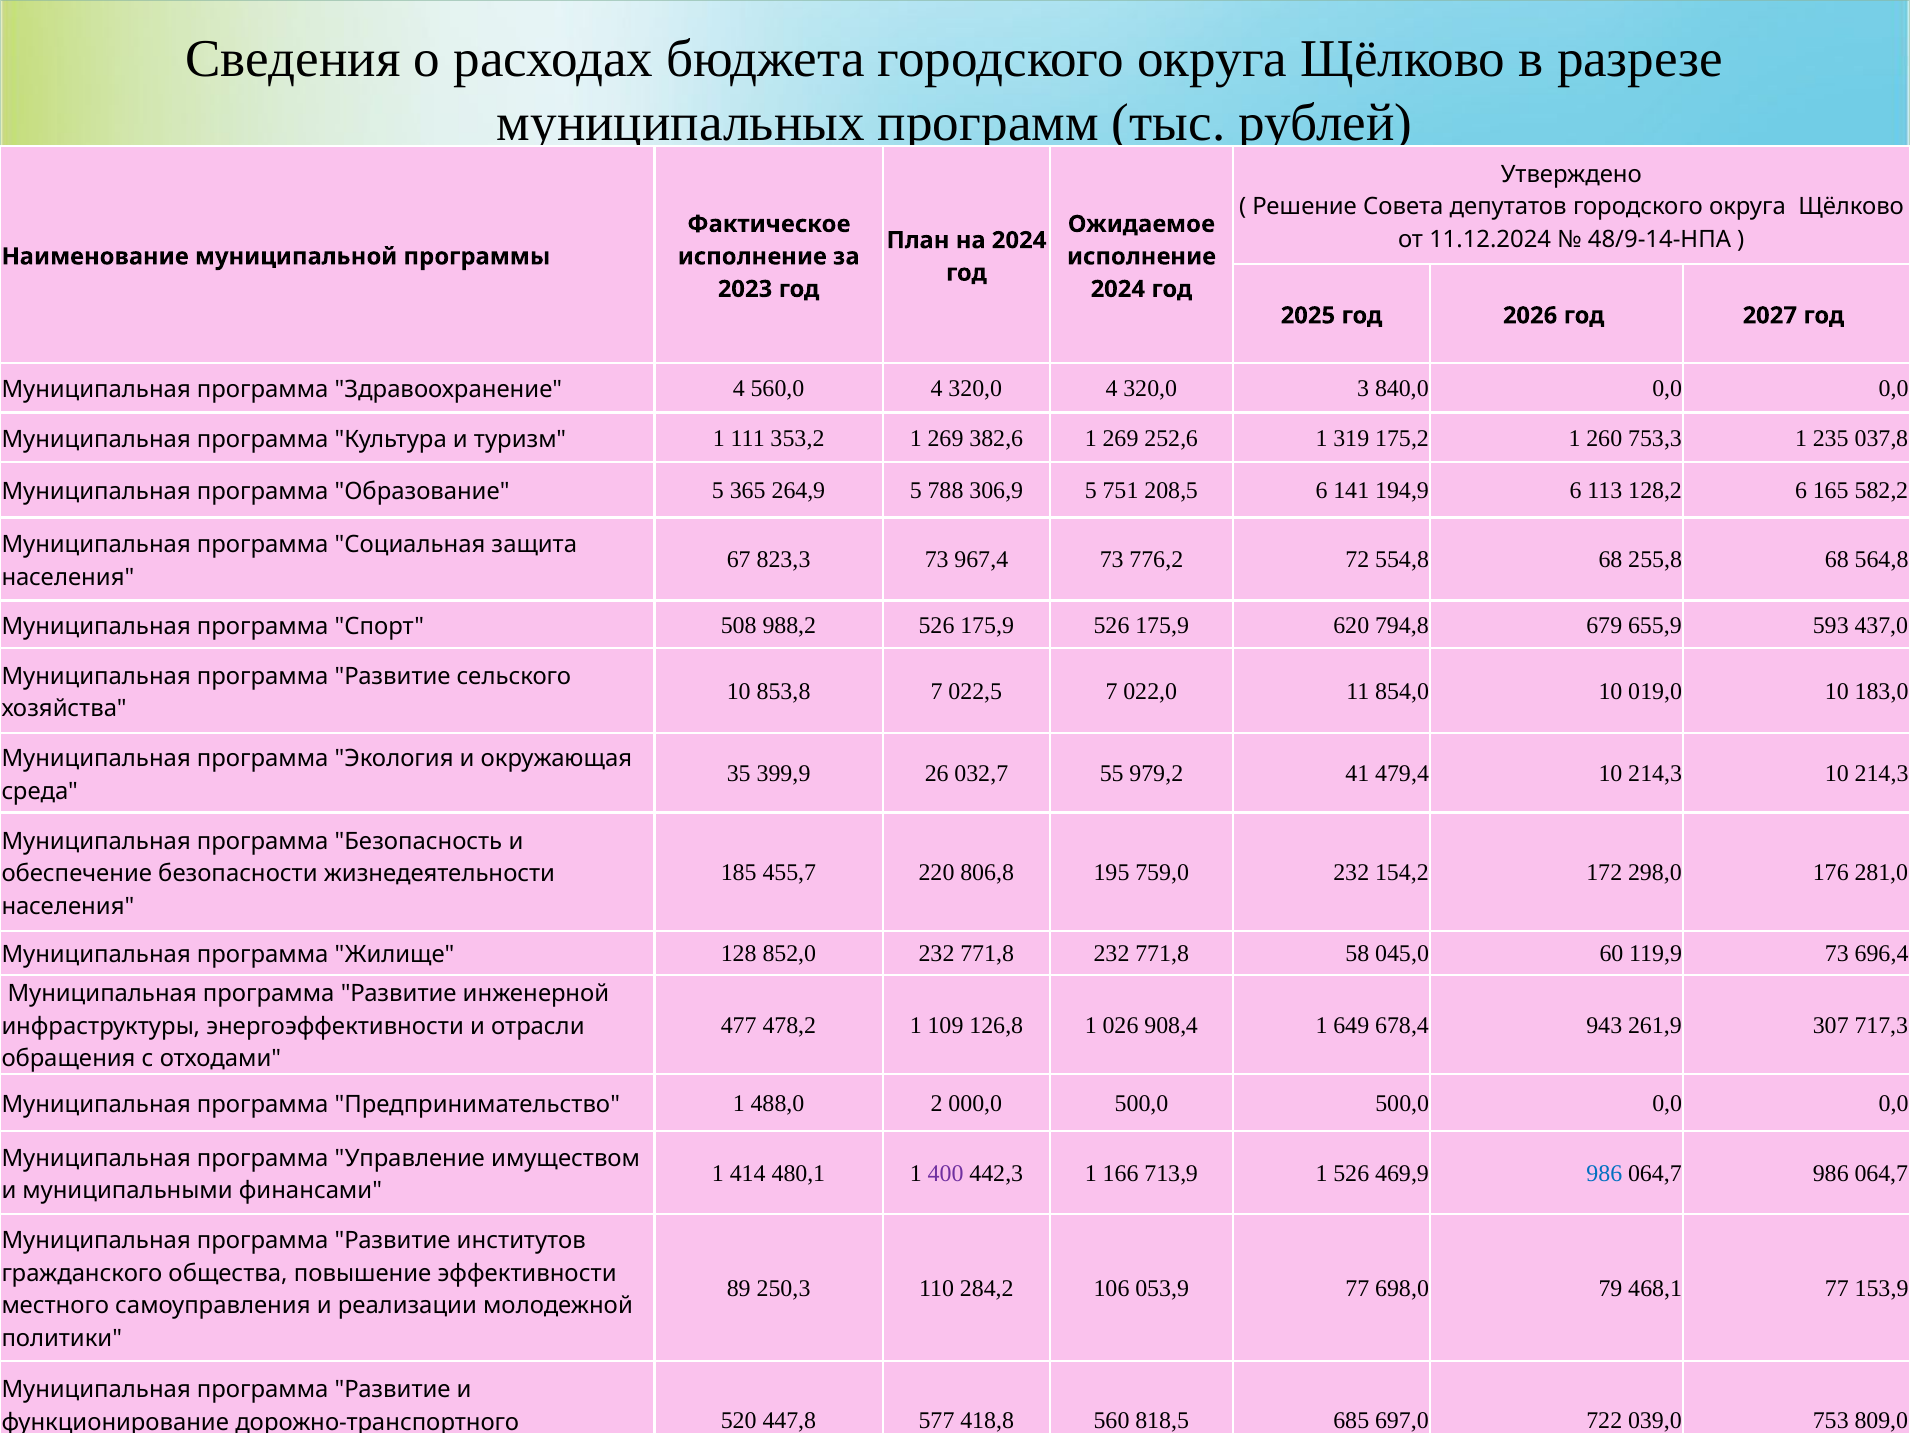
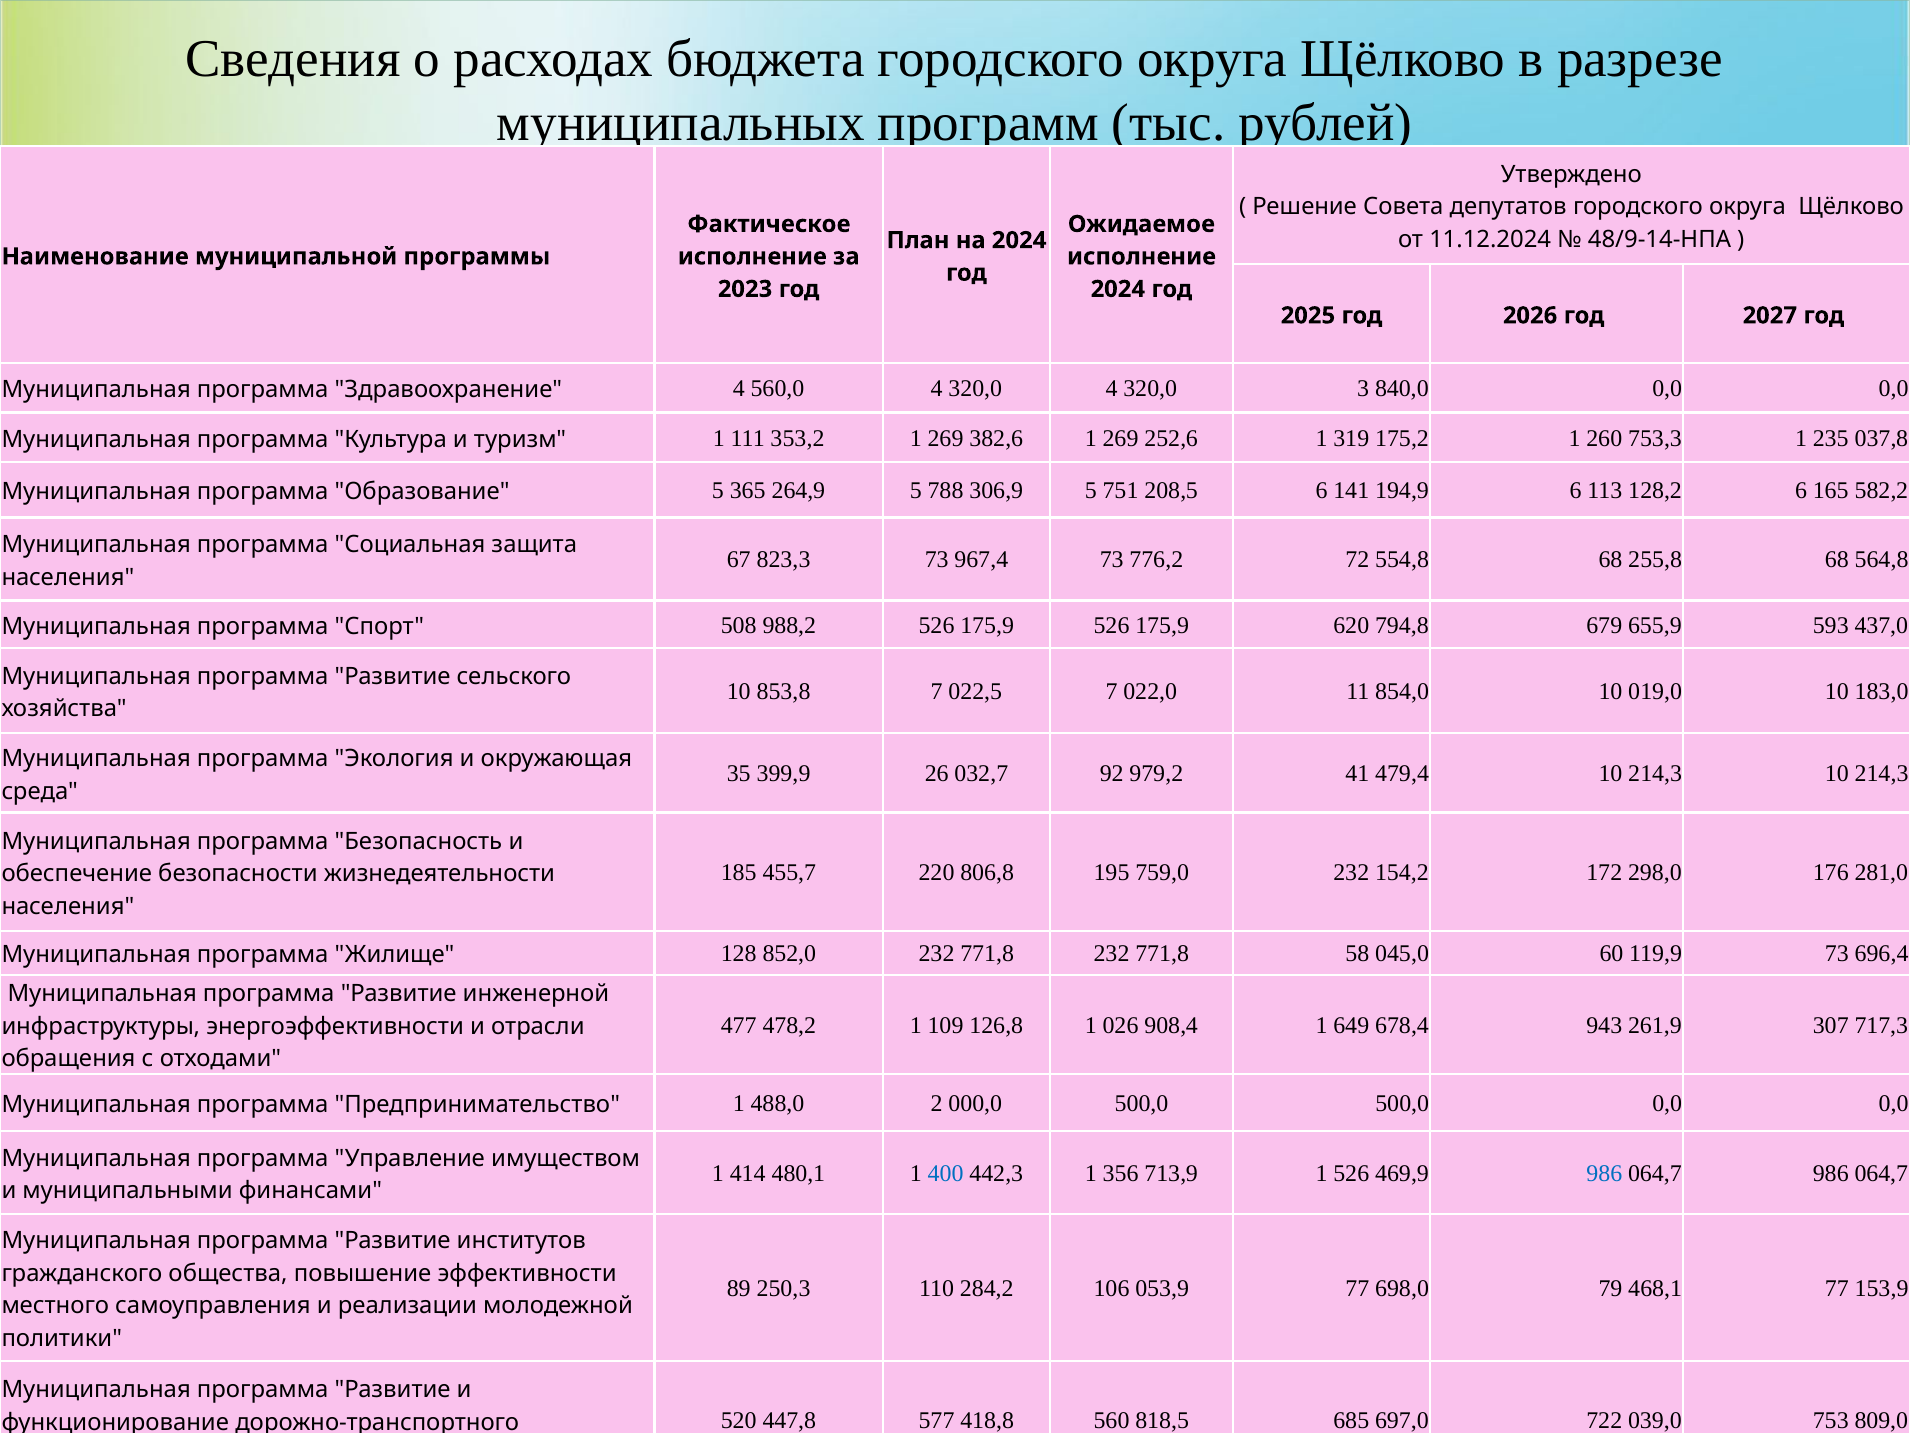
55: 55 -> 92 (1112, 773)
400 colour: purple -> blue (946, 1173)
166: 166 -> 356 (1121, 1173)
